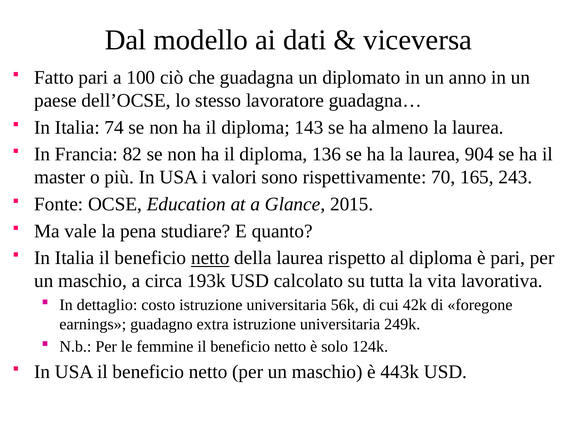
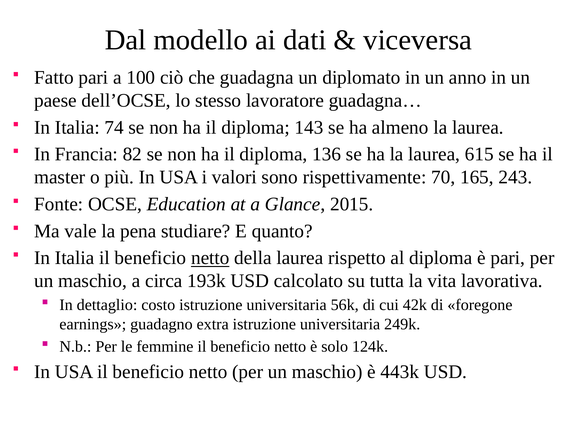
904: 904 -> 615 (479, 155)
